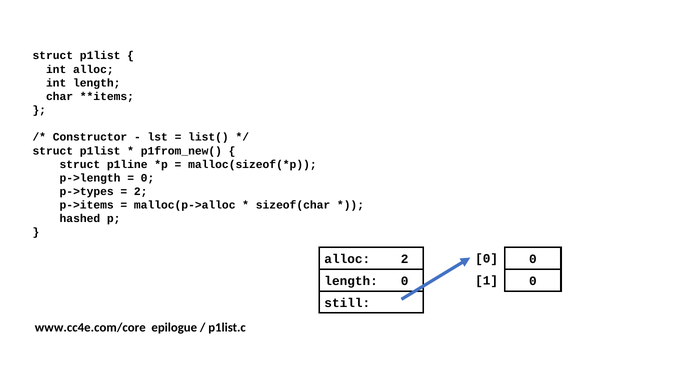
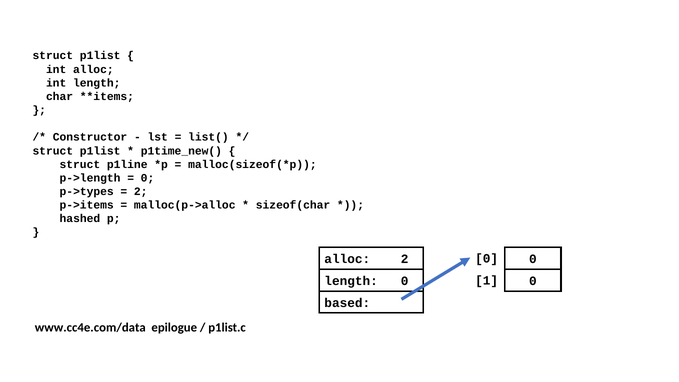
p1from_new(: p1from_new( -> p1time_new( (181, 151)
still: still -> based (347, 303)
www.cc4e.com/core: www.cc4e.com/core -> www.cc4e.com/data (90, 327)
